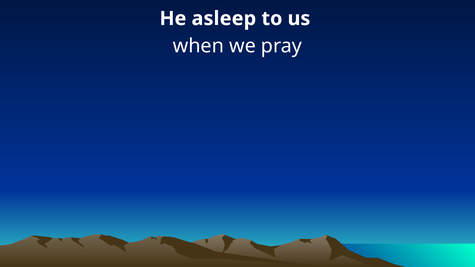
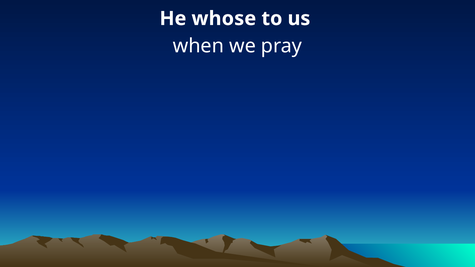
asleep: asleep -> whose (224, 19)
